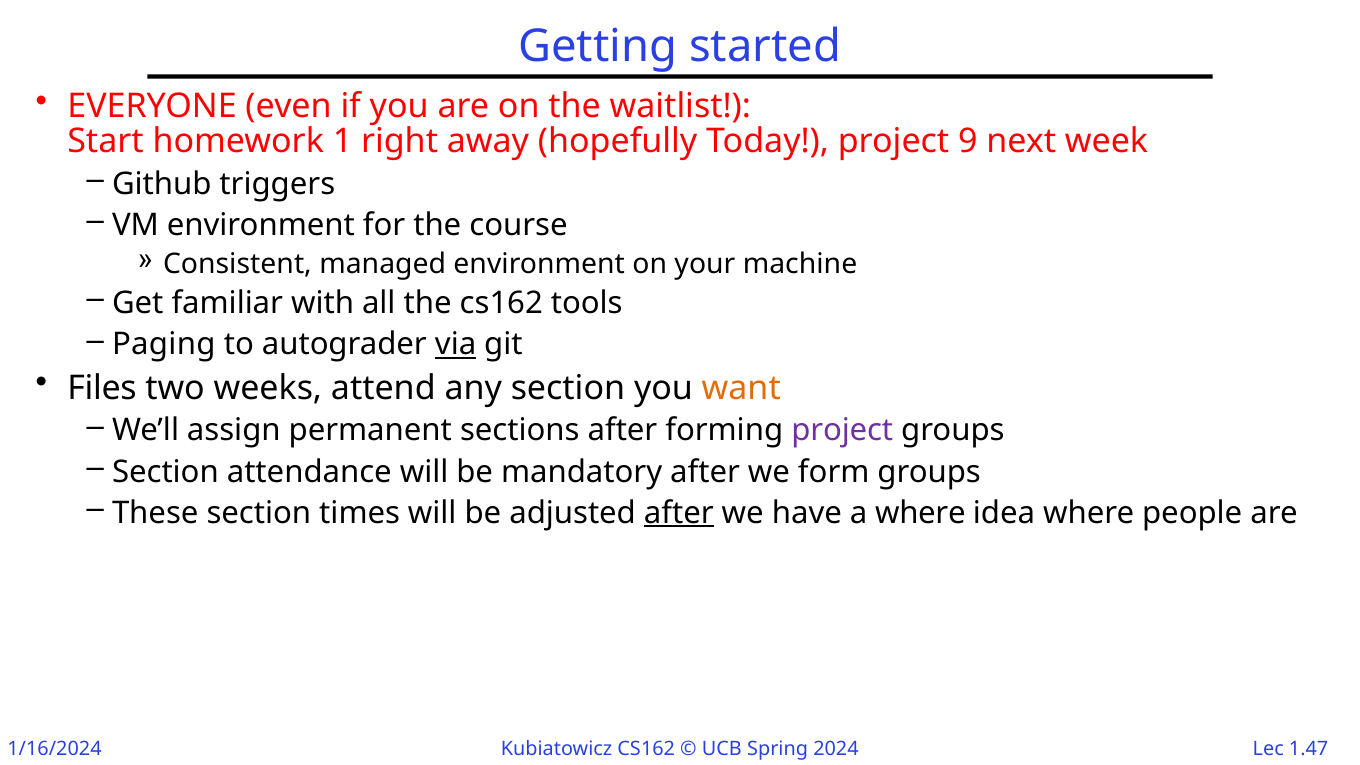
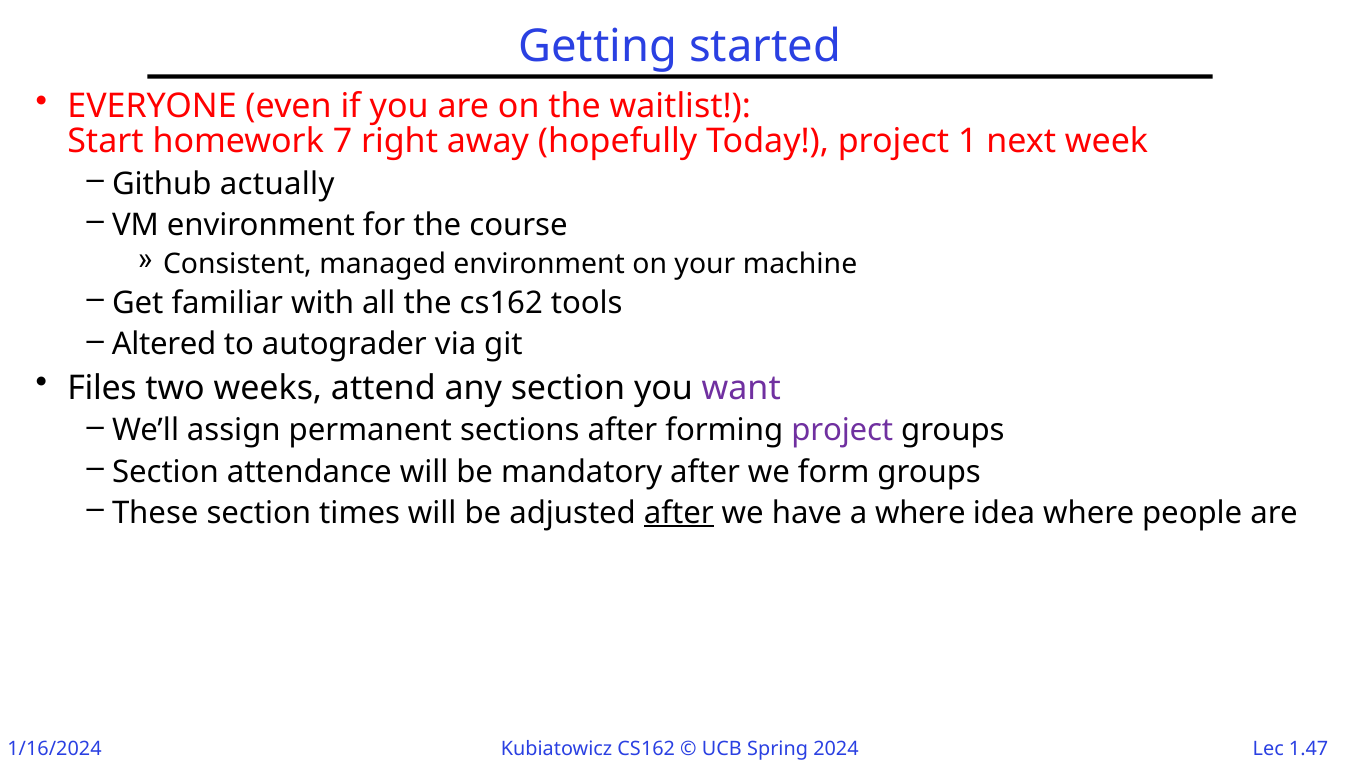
1: 1 -> 7 (343, 141)
9: 9 -> 1 (968, 141)
triggers: triggers -> actually (277, 184)
Paging: Paging -> Altered (164, 345)
via underline: present -> none (456, 345)
want colour: orange -> purple (741, 388)
